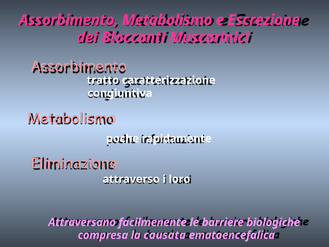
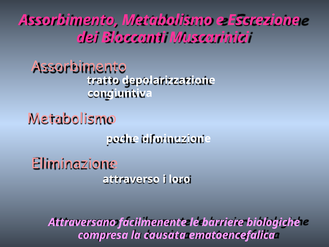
caratterizzazione: caratterizzazione -> depolarizzazione (169, 80)
rapidamente: rapidamente -> diminuzione (177, 138)
